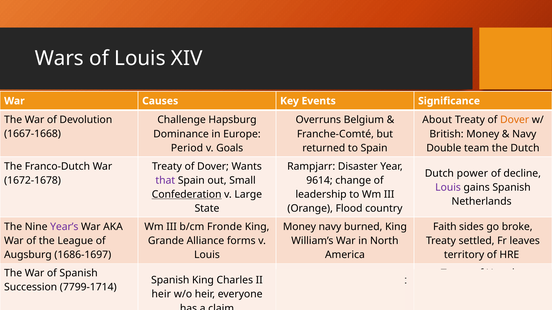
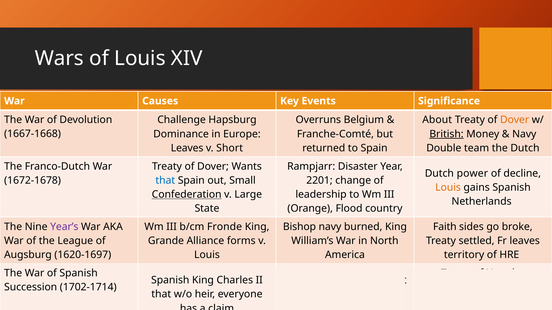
British underline: none -> present (447, 134)
Period: Period -> Leaves (187, 148)
Goals: Goals -> Short (230, 148)
that colour: purple -> blue (165, 181)
9614: 9614 -> 2201 (319, 181)
Louis colour: purple -> orange (448, 188)
Money: Money -> Bishop (299, 227)
1686-1697: 1686-1697 -> 1620-1697 (83, 255)
7799-1714: 7799-1714 -> 1702-1714 (88, 288)
heir: heir -> that (161, 295)
